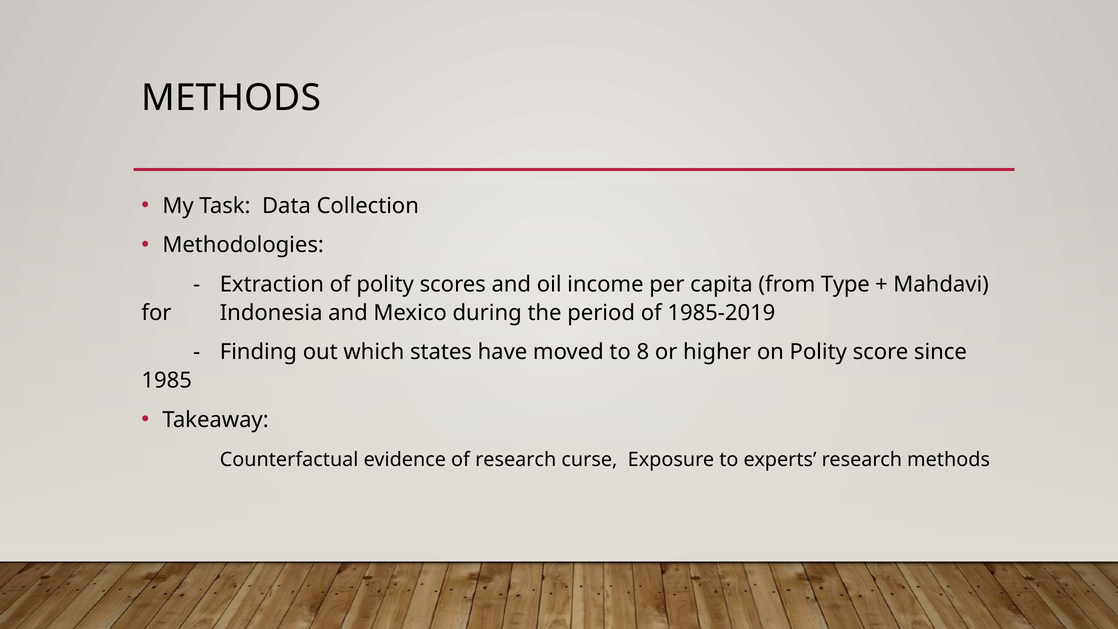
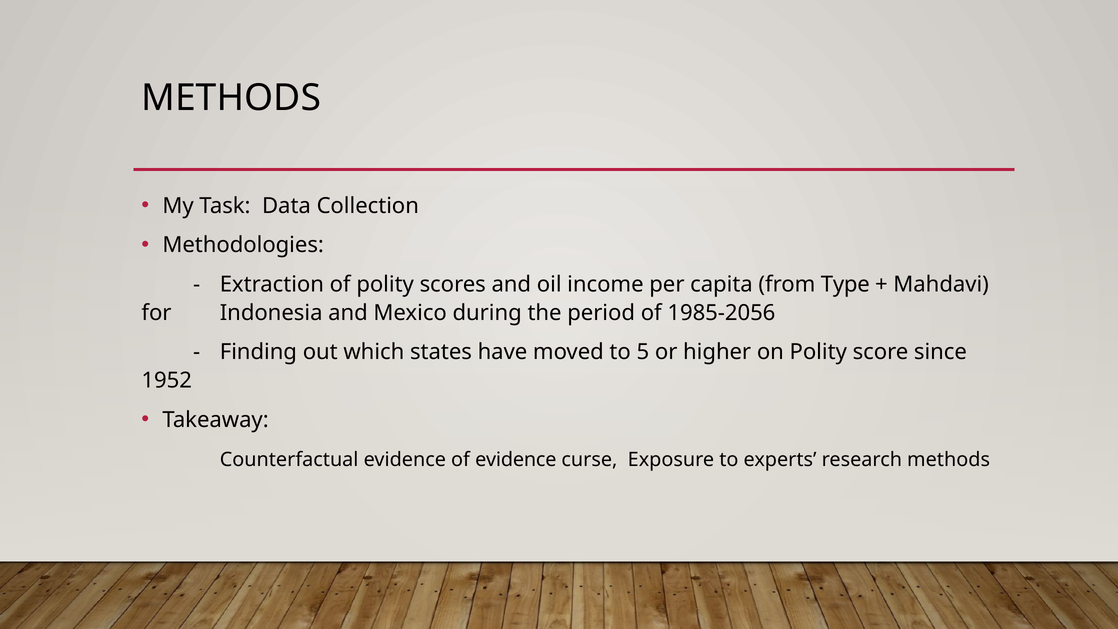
1985-2019: 1985-2019 -> 1985-2056 (721, 313)
8: 8 -> 5 (643, 352)
1985: 1985 -> 1952 (167, 381)
of research: research -> evidence (516, 460)
